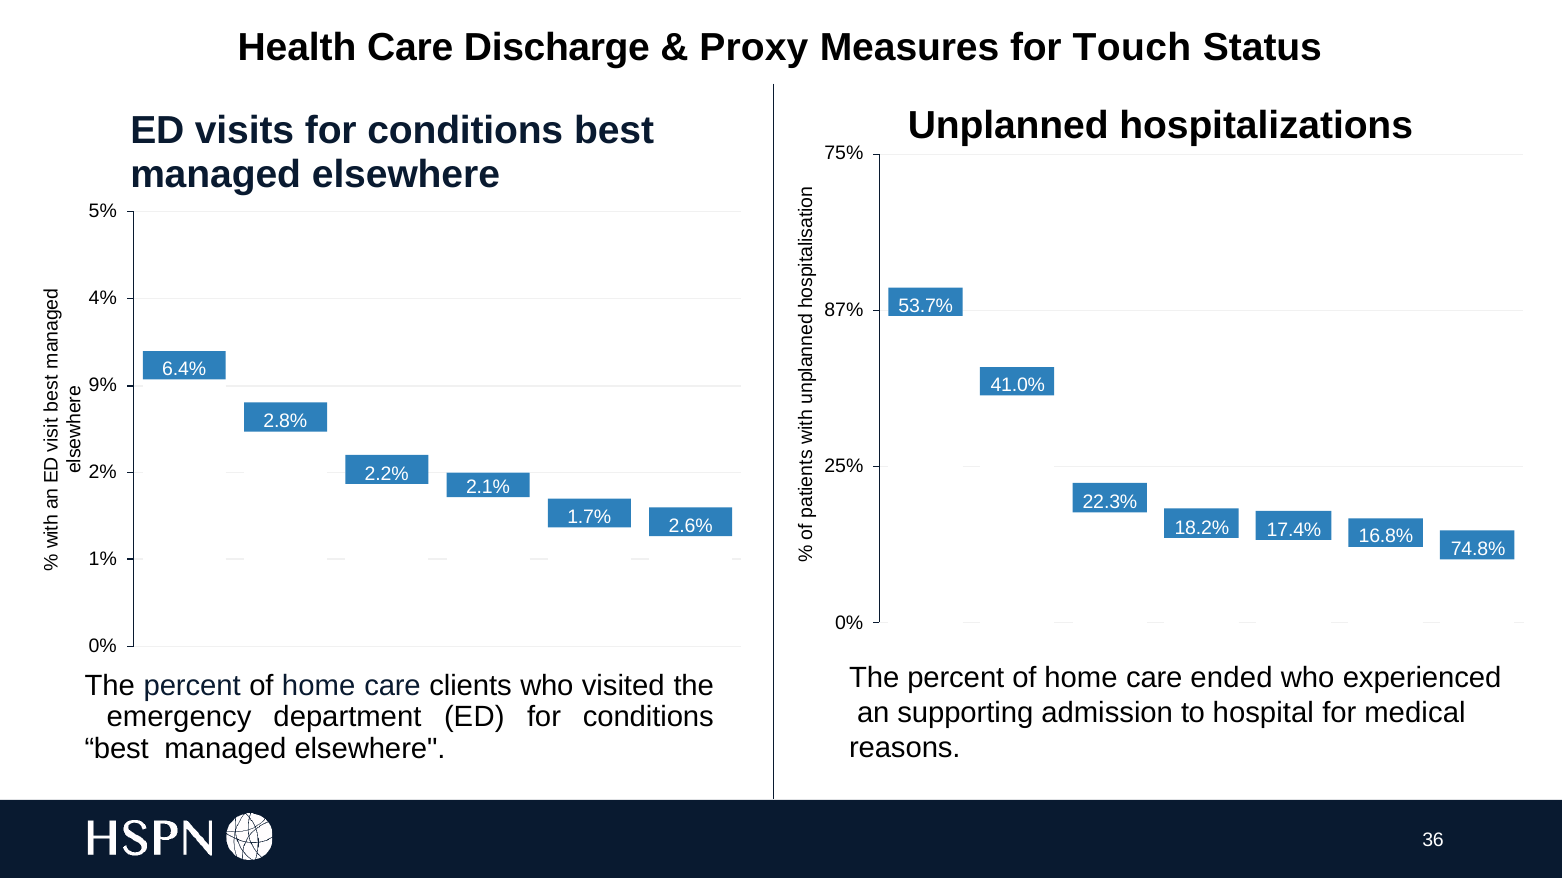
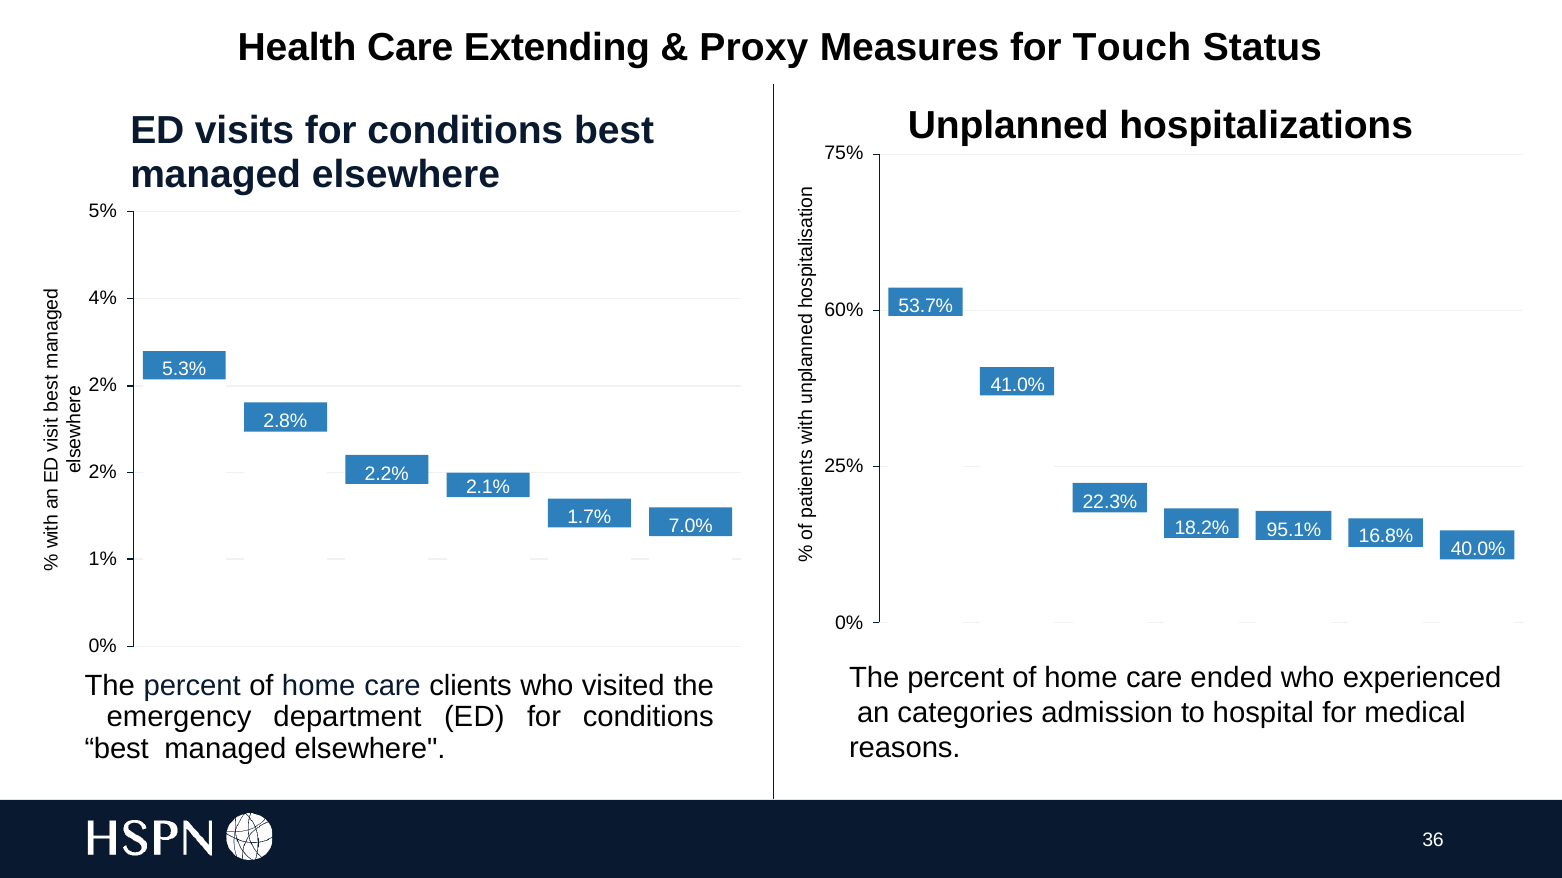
Discharge: Discharge -> Extending (557, 47)
87%: 87% -> 60% (844, 310)
6.4%: 6.4% -> 5.3% (184, 369)
9%: 9% -> 2% (103, 385)
2.6%: 2.6% -> 7.0% (691, 526)
17.4%: 17.4% -> 95.1% (1294, 530)
74.8%: 74.8% -> 40.0% (1478, 549)
supporting: supporting -> categories (965, 714)
